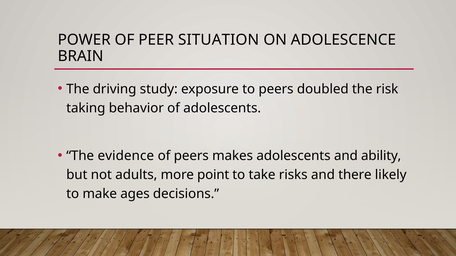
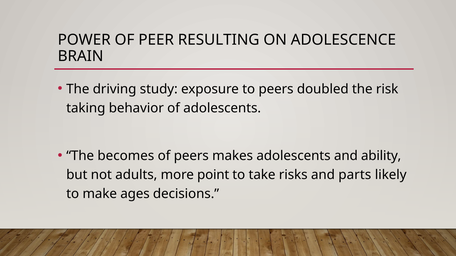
SITUATION: SITUATION -> RESULTING (219, 40)
evidence: evidence -> becomes (126, 156)
there: there -> parts (355, 175)
